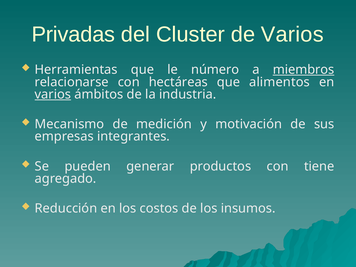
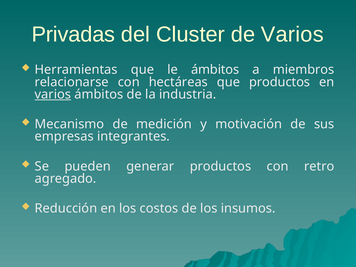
le número: número -> ámbitos (215, 70)
miembros underline: present -> none (304, 70)
que alimentos: alimentos -> productos (280, 82)
tiene: tiene -> retro (319, 166)
